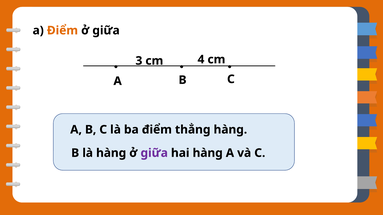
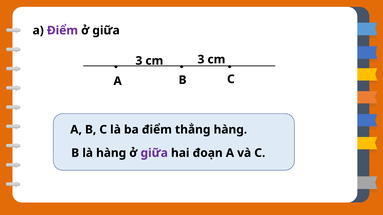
Điểm colour: orange -> purple (62, 30)
cm 4: 4 -> 3 (201, 60)
hai hàng: hàng -> đoạn (208, 153)
